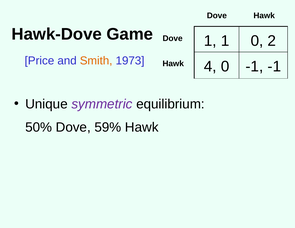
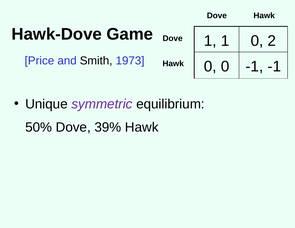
Smith colour: orange -> black (96, 61)
4: 4 -> 0 (210, 66)
59%: 59% -> 39% (108, 127)
